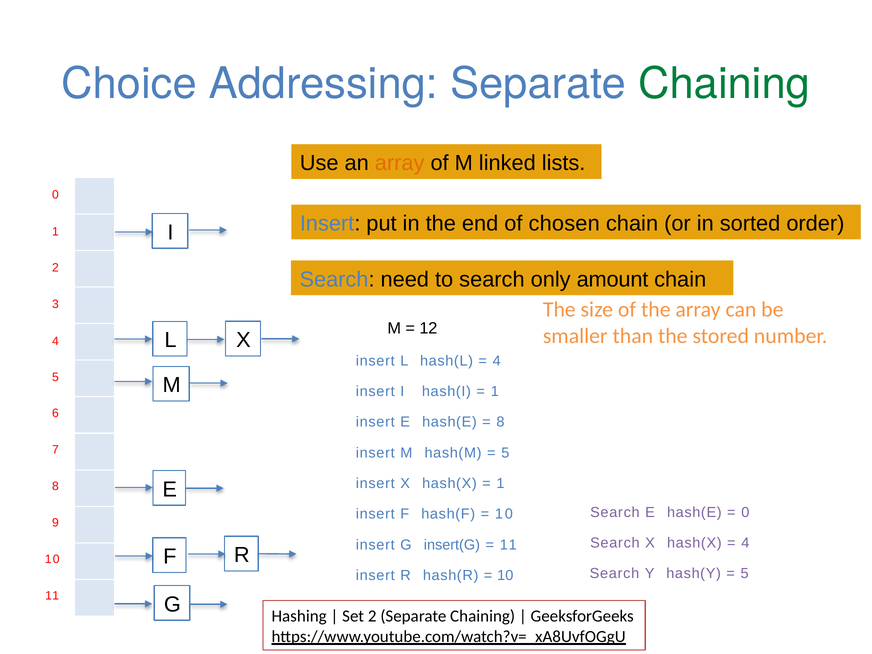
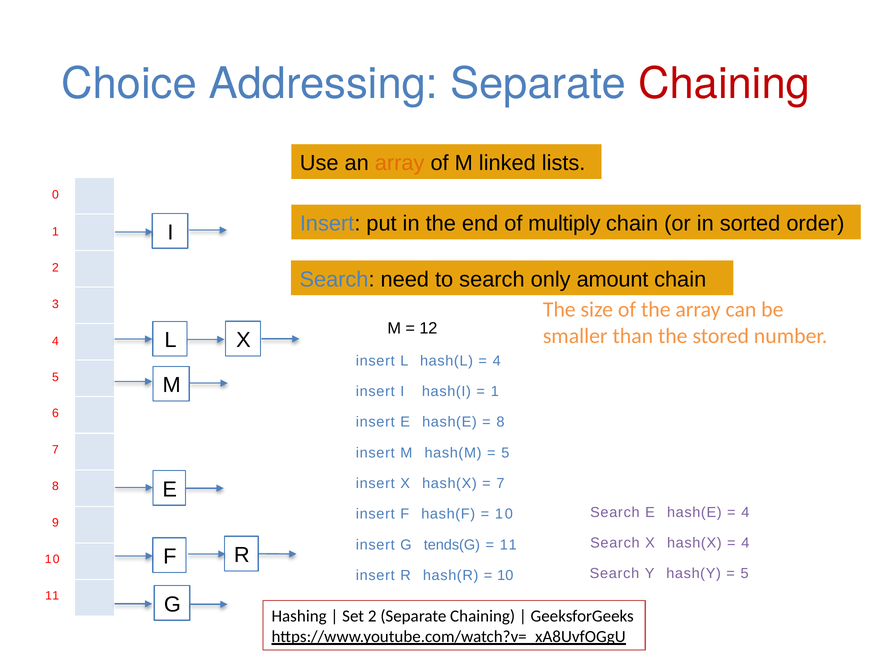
Chaining colour: green -> red (724, 84)
chosen: chosen -> multiply (564, 224)
1: 1 -> 7 (501, 484)
0: 0 -> 4 (745, 512)
insert(G: insert(G -> tends(G (452, 545)
